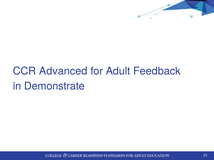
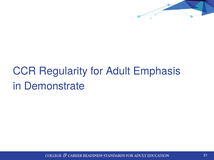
Advanced: Advanced -> Regularity (63, 71)
Feedback: Feedback -> Emphasis (157, 71)
